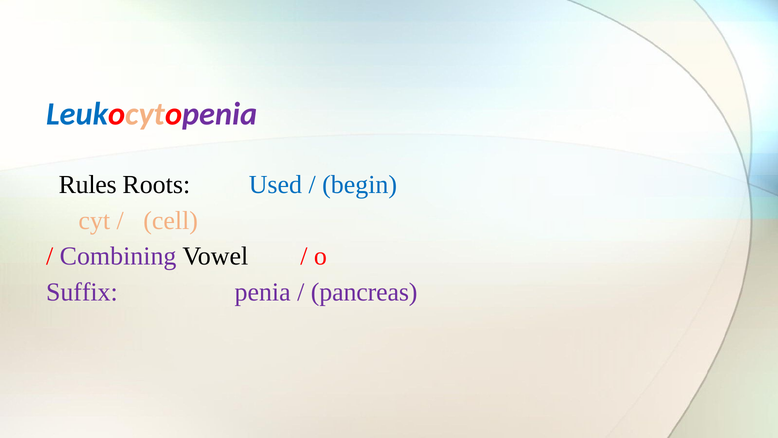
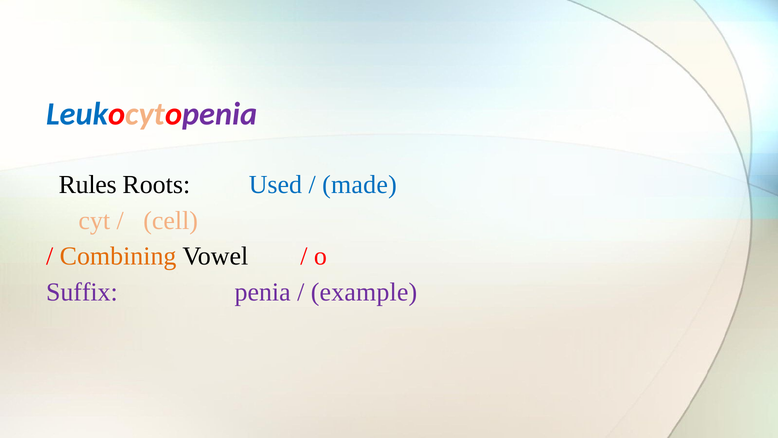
begin: begin -> made (360, 185)
Combining colour: purple -> orange (118, 256)
pancreas: pancreas -> example (364, 292)
